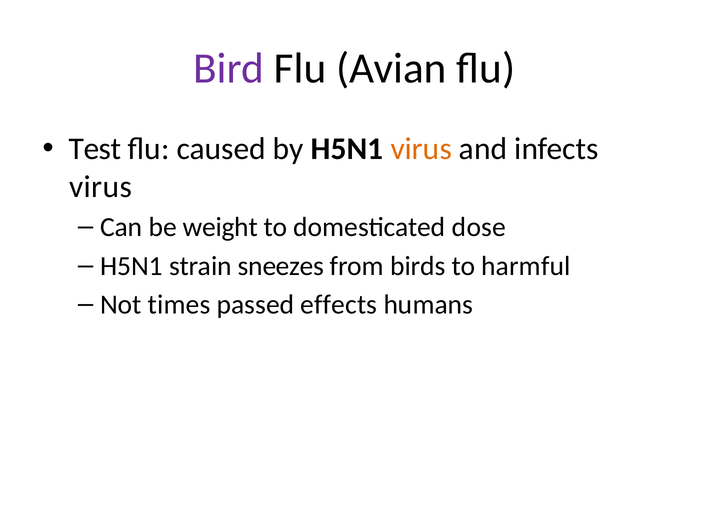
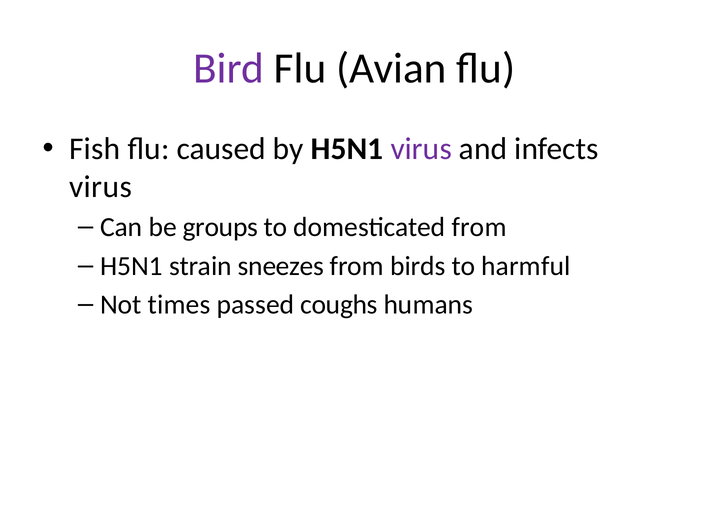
Test: Test -> Fish (95, 149)
virus colour: orange -> purple (421, 149)
weight: weight -> groups (220, 227)
domesticated dose: dose -> from (479, 227)
effects: effects -> coughs (339, 305)
